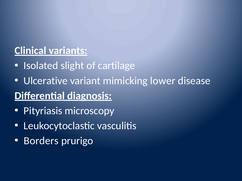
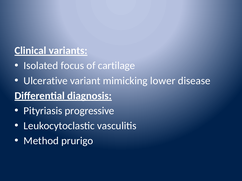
slight: slight -> focus (72, 66)
microscopy: microscopy -> progressive (90, 111)
Borders: Borders -> Method (41, 141)
